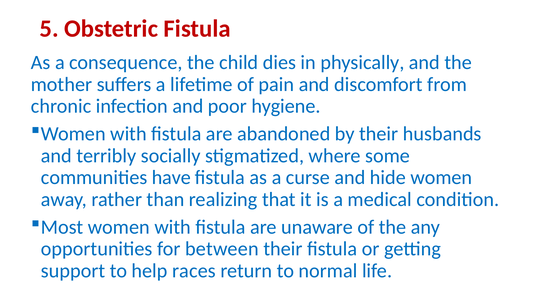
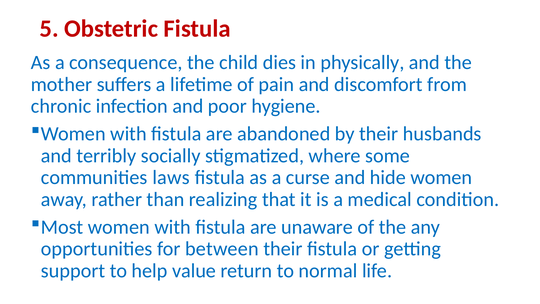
have: have -> laws (171, 177)
races: races -> value (194, 271)
